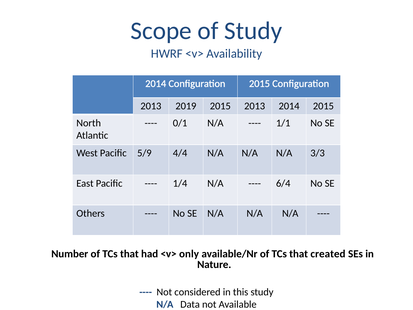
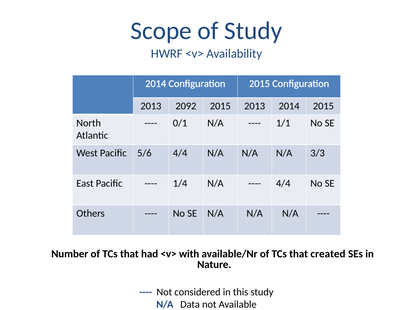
2019: 2019 -> 2092 (186, 106)
5/9: 5/9 -> 5/6 (144, 153)
6/4: 6/4 -> 4/4 (283, 183)
only: only -> with (189, 254)
